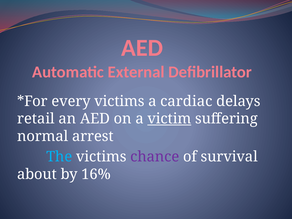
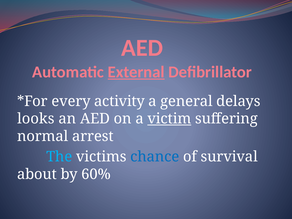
External underline: none -> present (136, 72)
every victims: victims -> activity (119, 101)
cardiac: cardiac -> general (186, 101)
retail: retail -> looks (36, 119)
chance colour: purple -> blue (155, 157)
16%: 16% -> 60% (96, 174)
